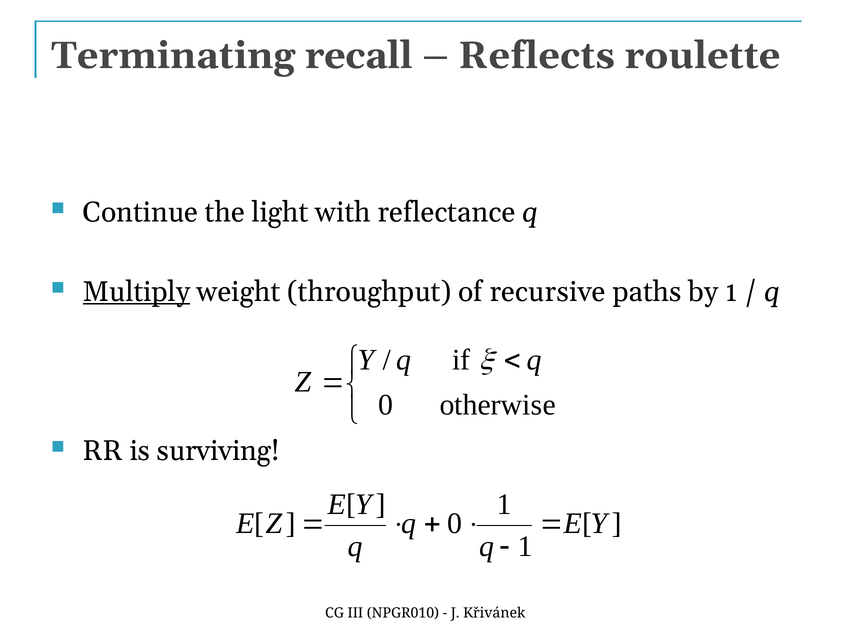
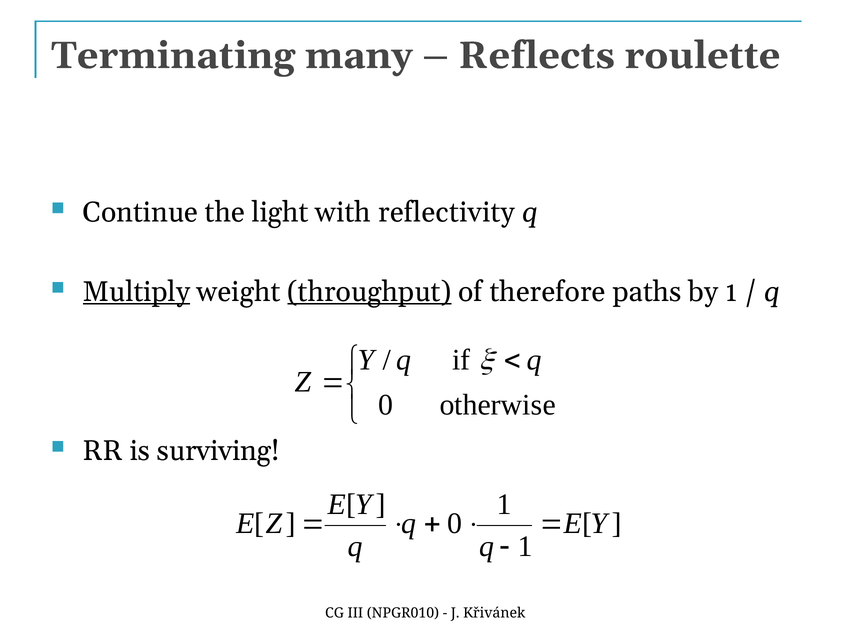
recall: recall -> many (359, 55)
reflectance: reflectance -> reflectivity (446, 212)
throughput underline: none -> present (369, 291)
recursive: recursive -> therefore (548, 291)
